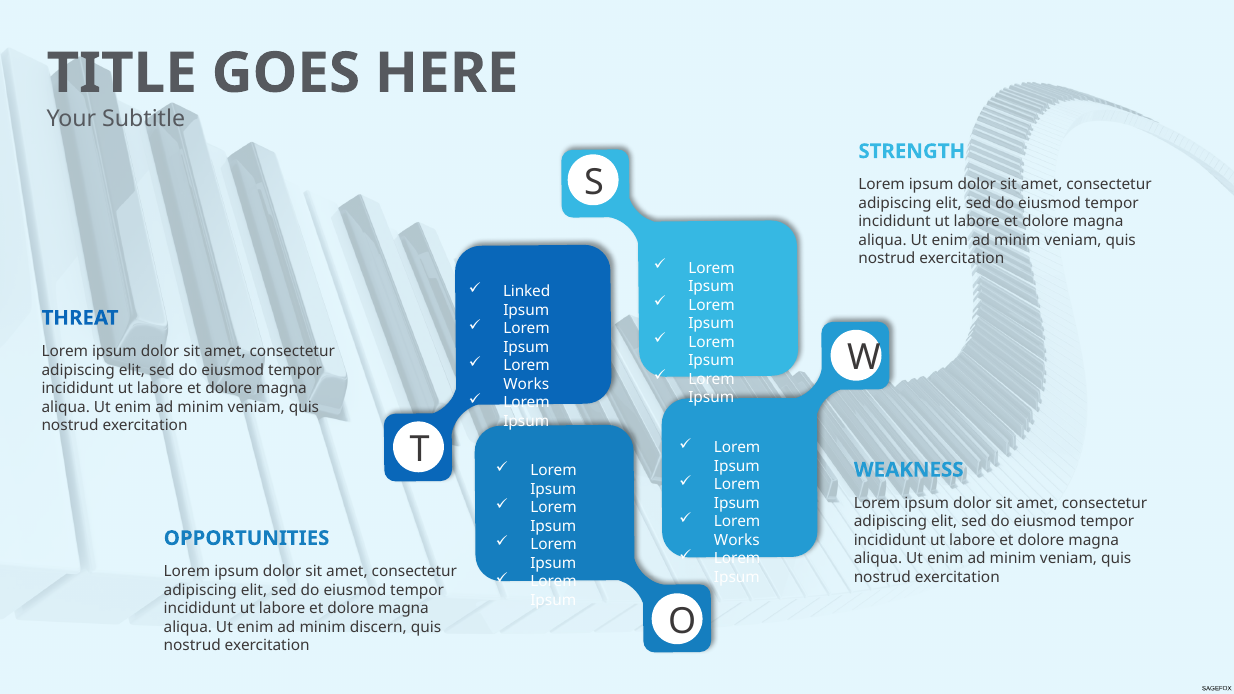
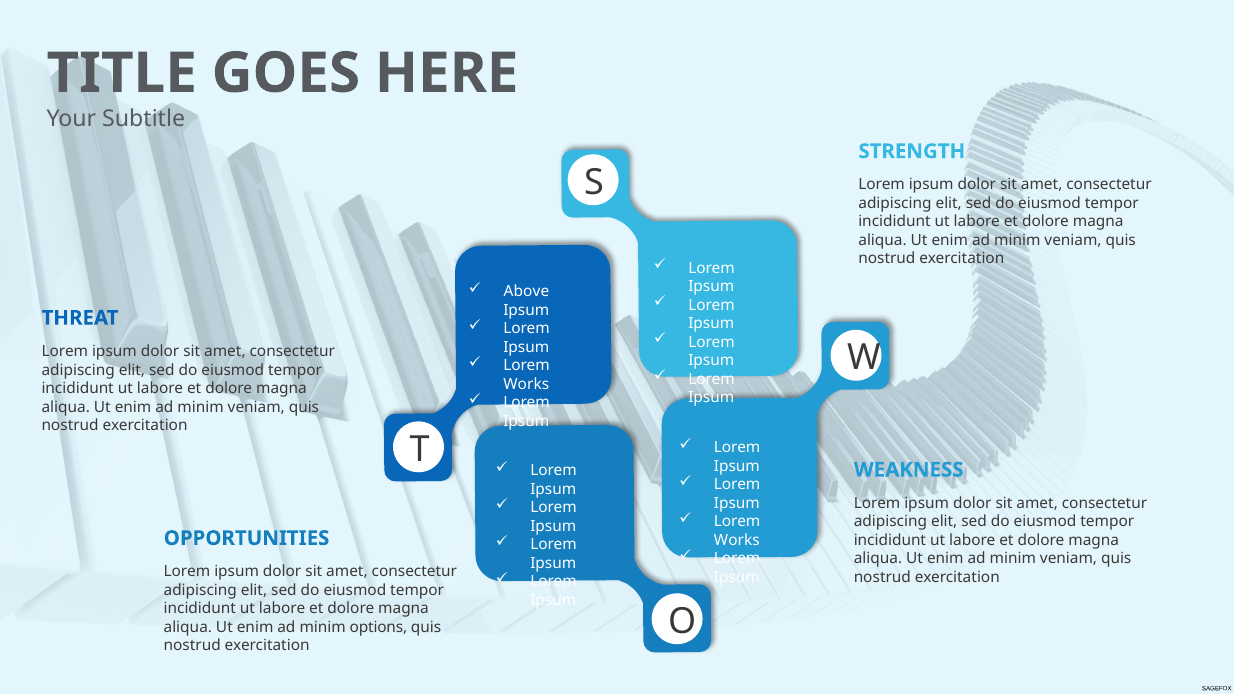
Linked: Linked -> Above (527, 291)
discern: discern -> options (378, 627)
